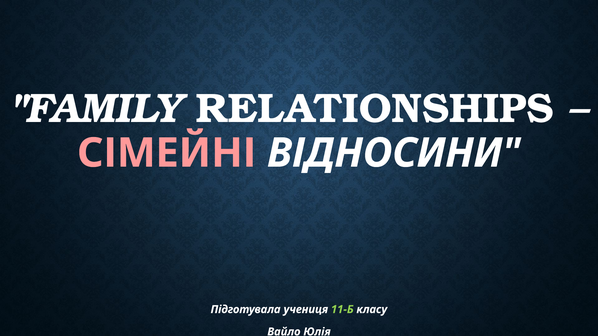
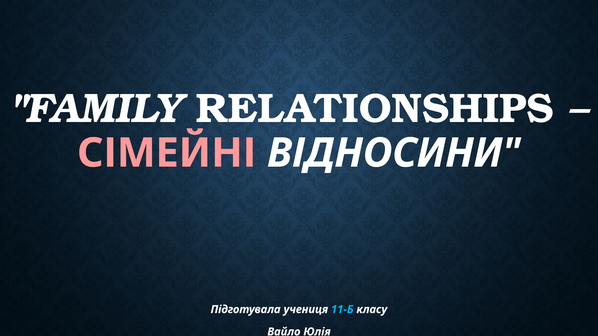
11-Б colour: light green -> light blue (342, 310)
